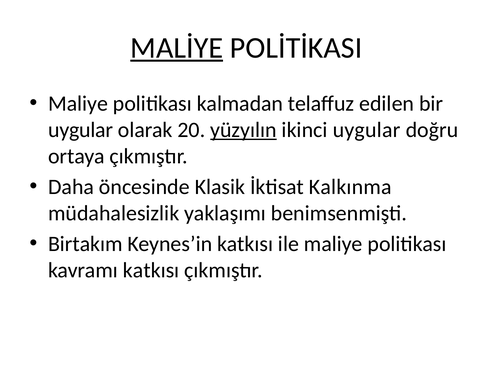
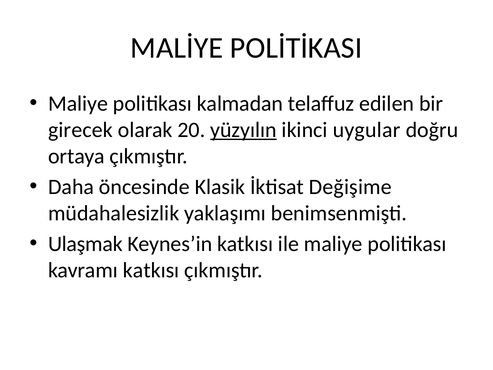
MALİYE underline: present -> none (177, 48)
uygular: uygular -> girecek (80, 130)
Kalkınma: Kalkınma -> Değişime (350, 187)
Birtakım: Birtakım -> Ulaşmak (85, 244)
